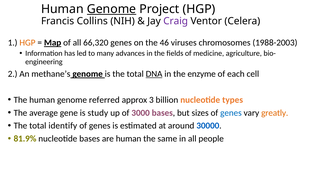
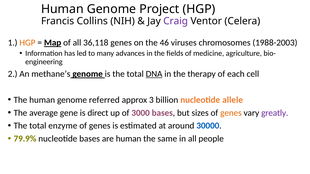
Genome underline: present -> none (112, 9)
66,320: 66,320 -> 36,118 (96, 43)
enzyme: enzyme -> therapy (202, 74)
types: types -> allele (233, 100)
study: study -> direct (98, 113)
genes colour: blue -> orange (231, 113)
greatly colour: orange -> purple (275, 113)
identify: identify -> enzyme (63, 126)
81.9%: 81.9% -> 79.9% (25, 139)
